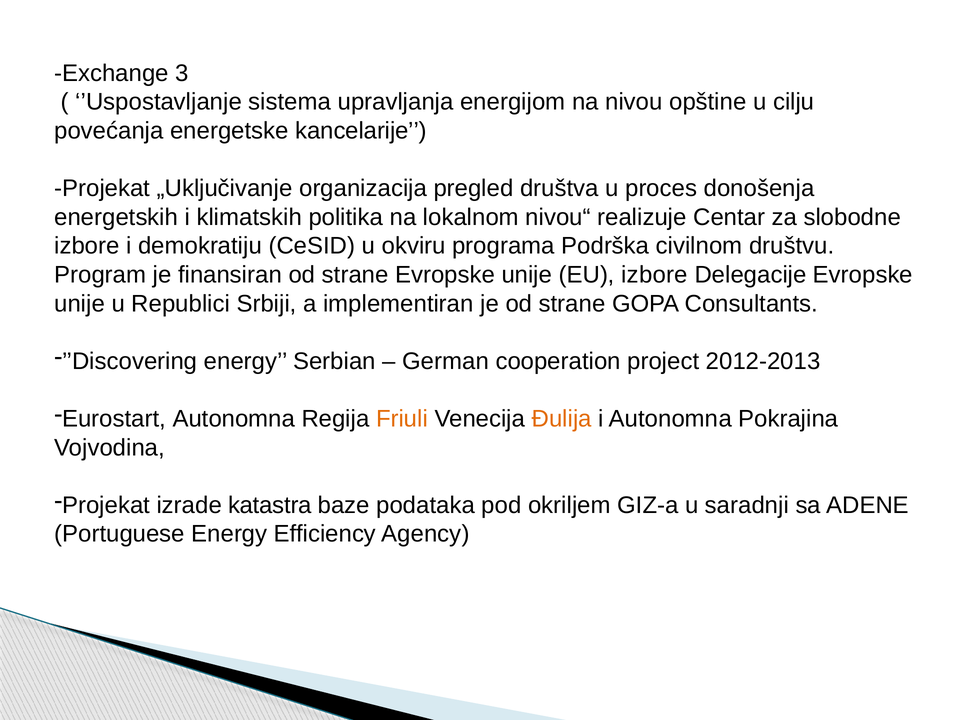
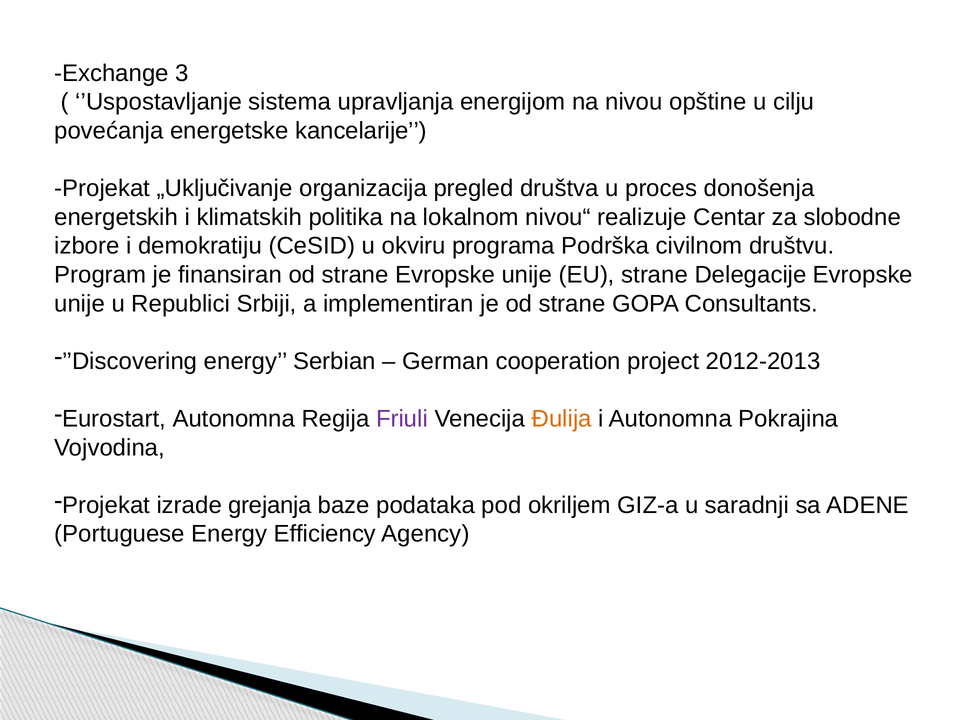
EU izbore: izbore -> strane (655, 275)
Friuli colour: orange -> purple (402, 418)
katastra: katastra -> grejanja (270, 505)
